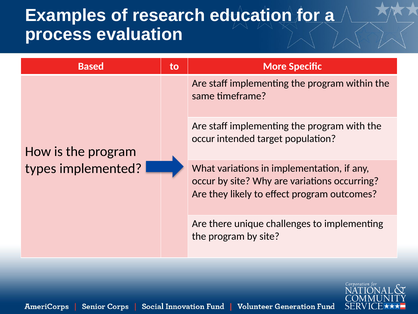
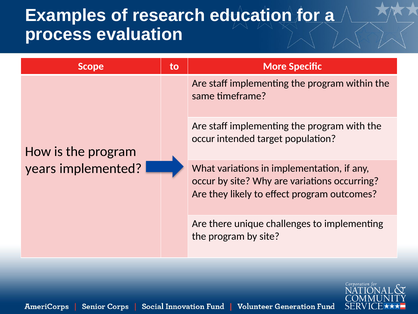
Based: Based -> Scope (91, 66)
types: types -> years (41, 168)
